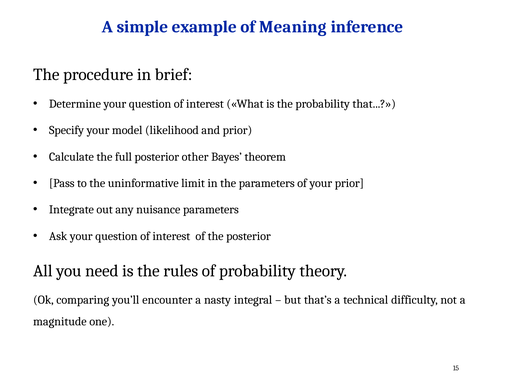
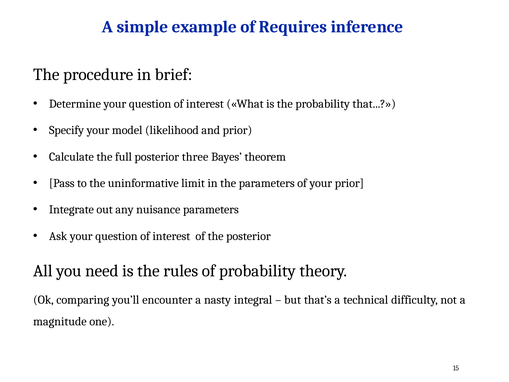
Meaning: Meaning -> Requires (293, 27)
other: other -> three (195, 157)
